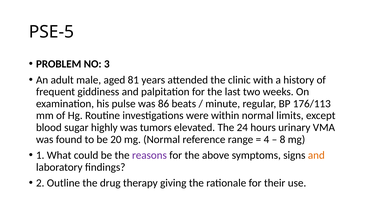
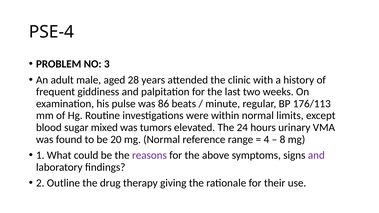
PSE-5: PSE-5 -> PSE-4 (52, 32)
81: 81 -> 28 (133, 80)
highly: highly -> mixed (104, 128)
and colour: orange -> purple (316, 155)
